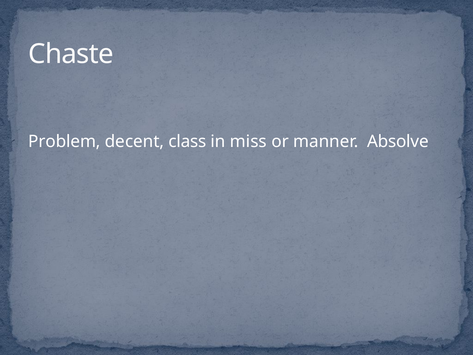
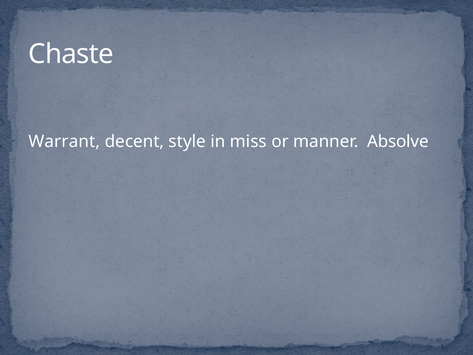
Problem: Problem -> Warrant (64, 141)
class: class -> style (187, 141)
